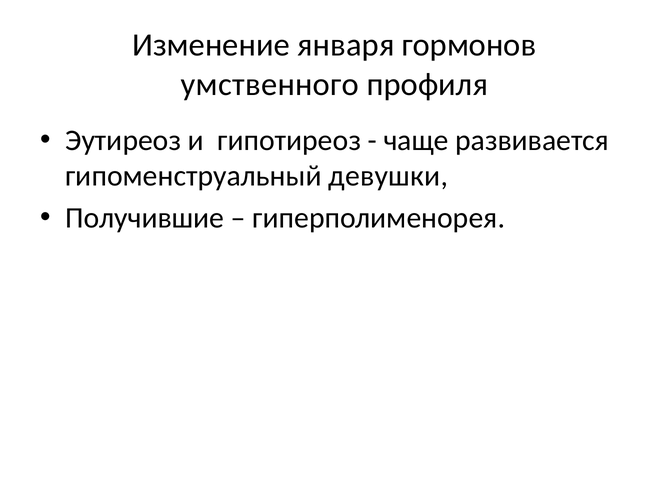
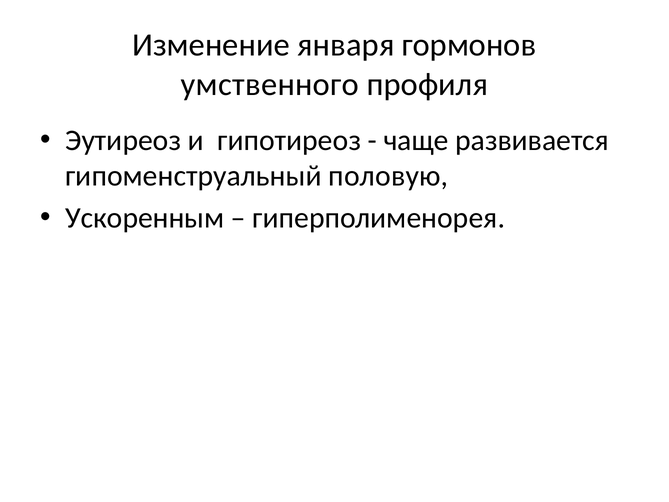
девушки: девушки -> половую (388, 176)
Получившие: Получившие -> Ускоренным (145, 218)
